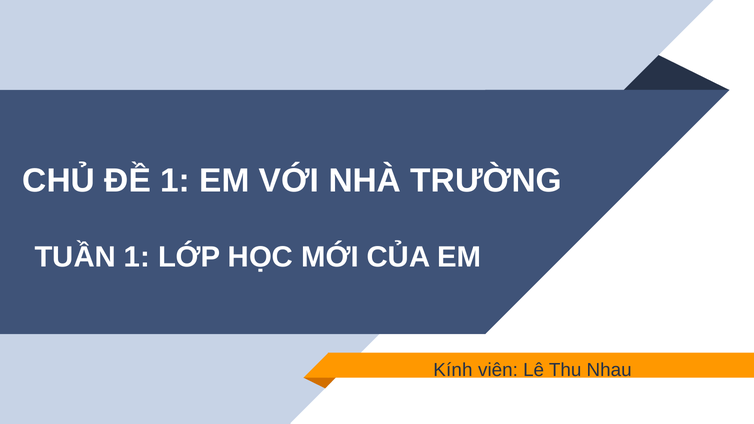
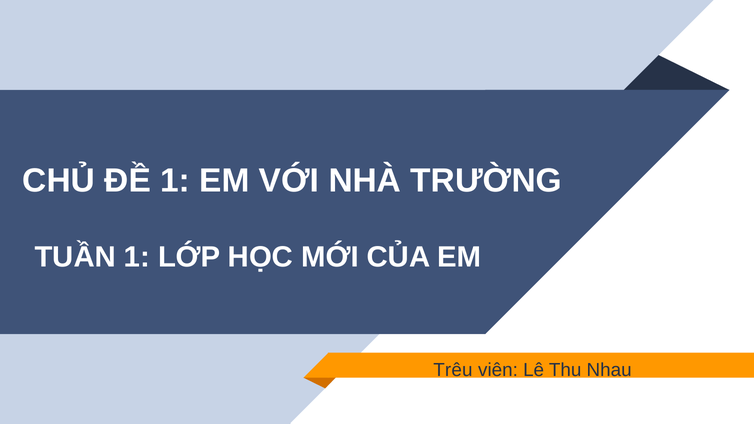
Kính: Kính -> Trêu (453, 370)
